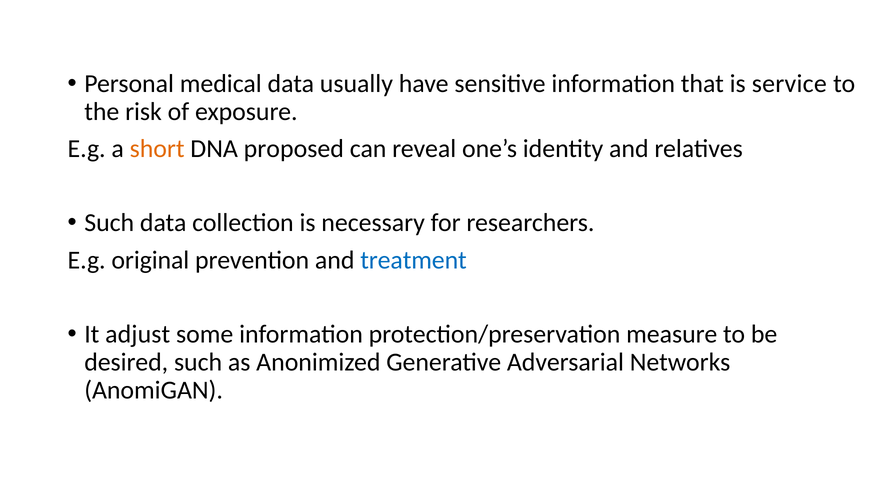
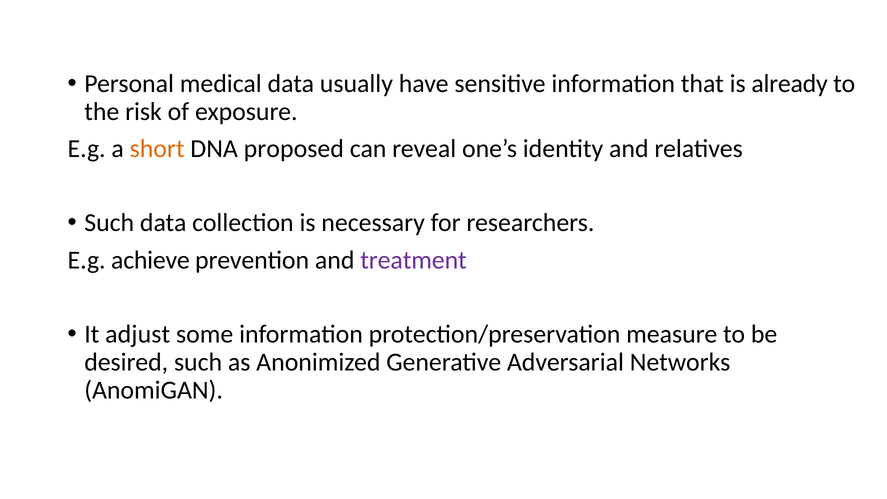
service: service -> already (790, 84)
original: original -> achieve (150, 260)
treatment colour: blue -> purple (414, 260)
